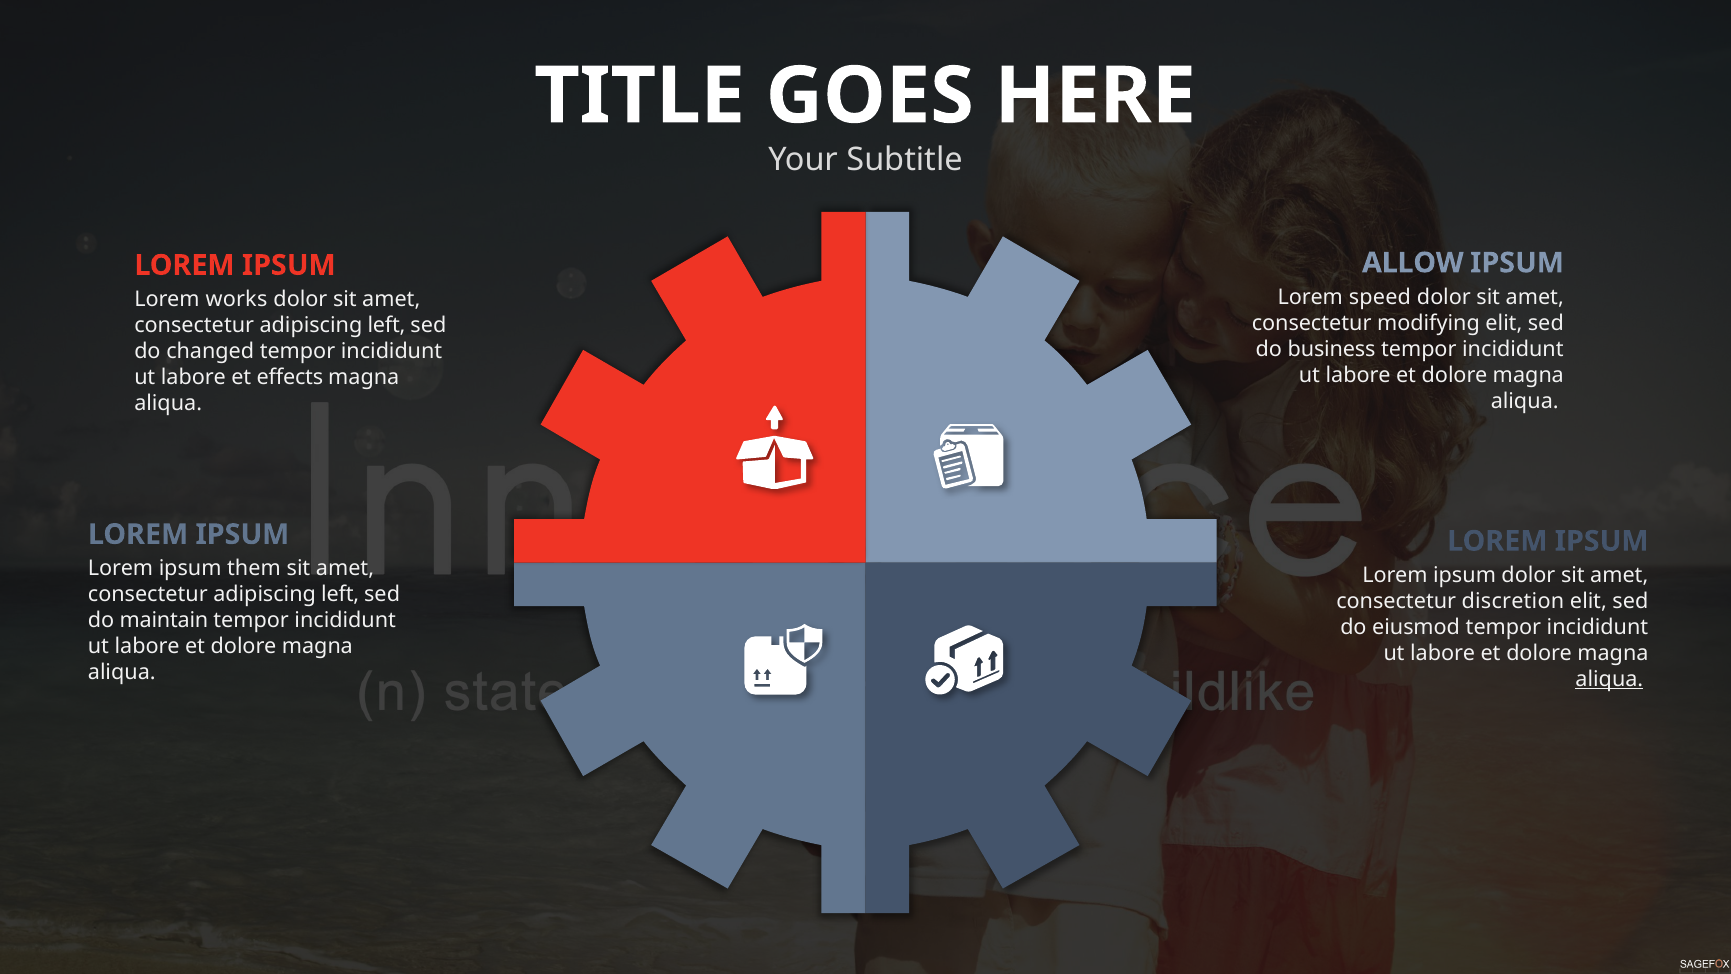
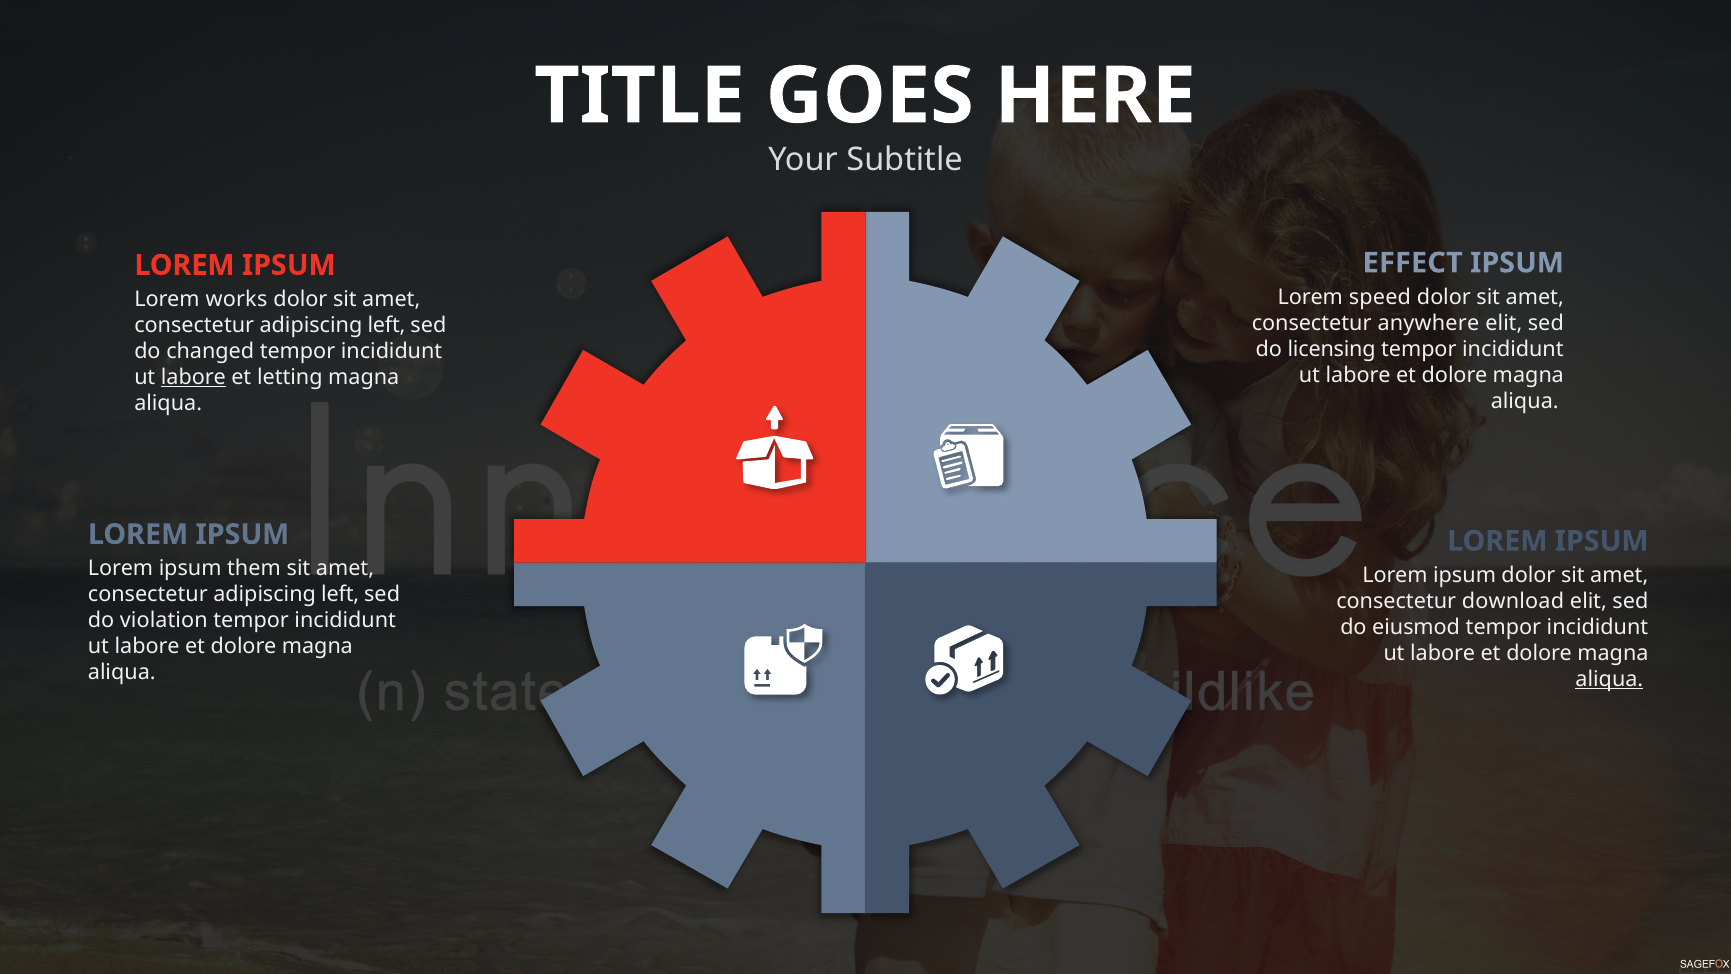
ALLOW: ALLOW -> EFFECT (1413, 263)
modifying: modifying -> anywhere (1428, 323)
business: business -> licensing (1332, 349)
labore underline: none -> present (193, 377)
effects: effects -> letting (290, 377)
discretion: discretion -> download (1513, 601)
maintain: maintain -> violation (164, 620)
